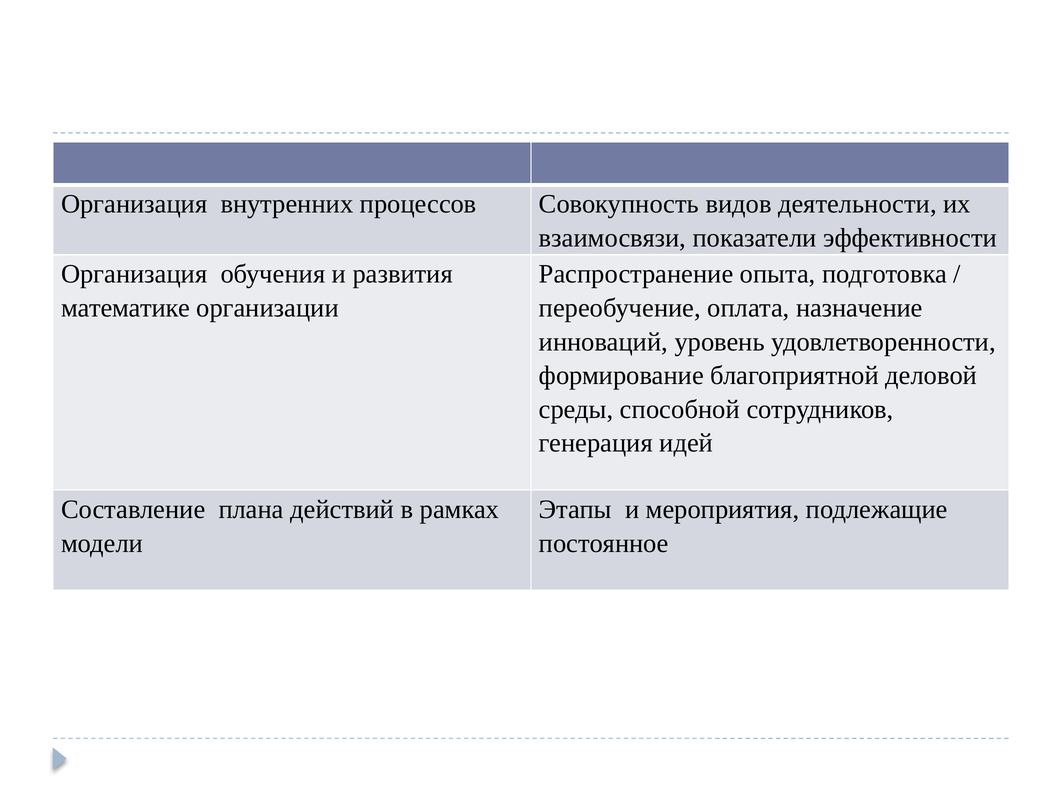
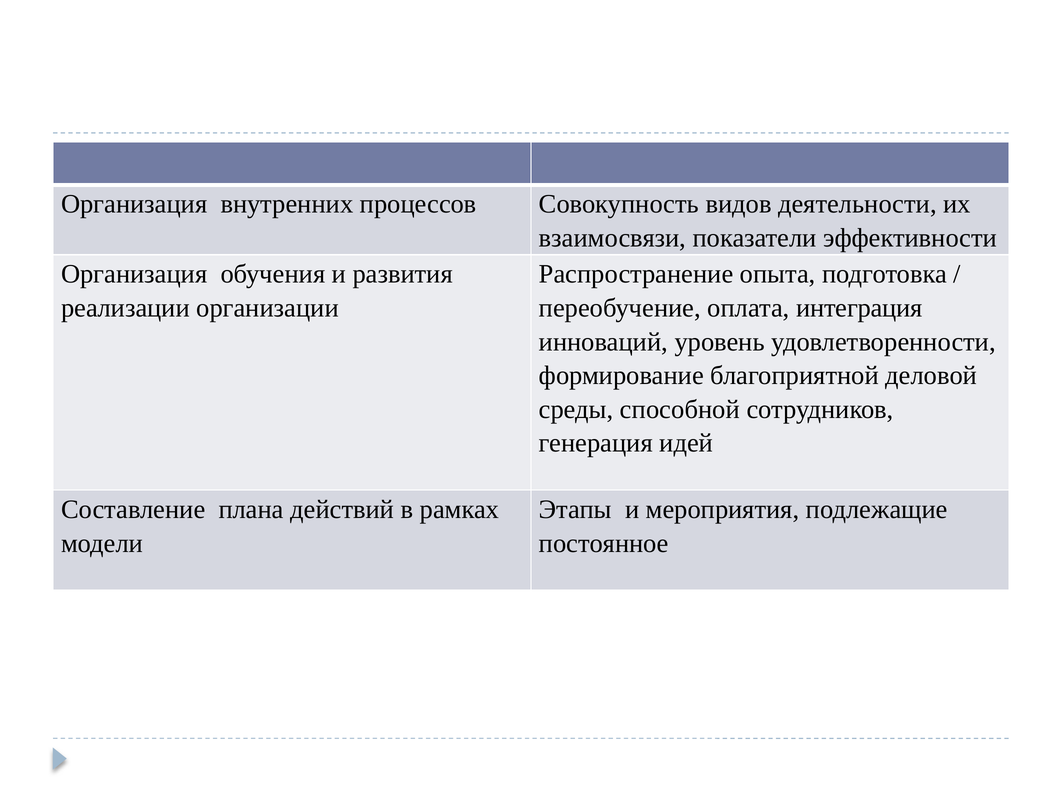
математике: математике -> реализации (125, 308)
назначение: назначение -> интеграция (859, 308)
